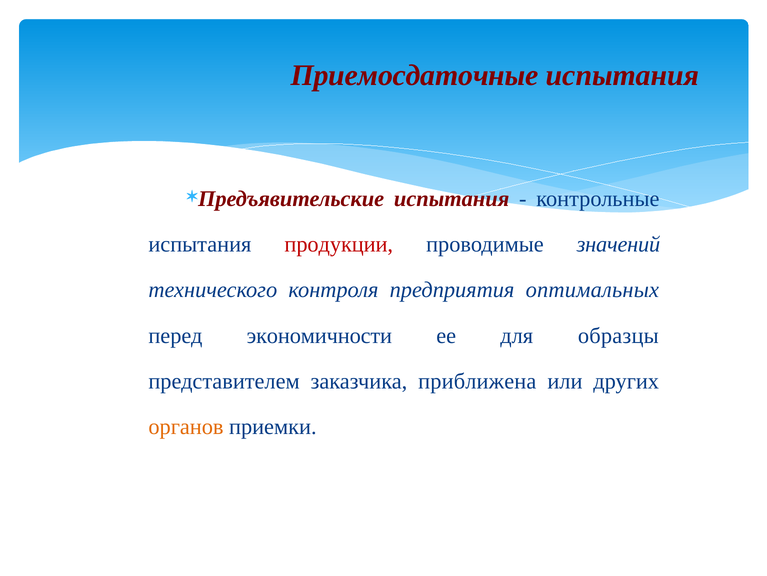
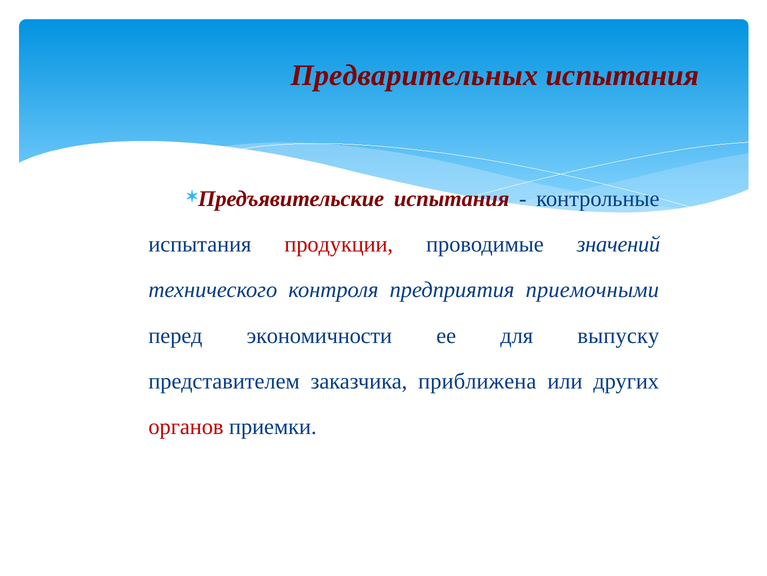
Приемосдаточные: Приемосдаточные -> Предварительных (414, 75)
оптимальных: оптимальных -> приемочными (592, 290)
образцы: образцы -> выпуску (618, 335)
органов colour: orange -> red (186, 427)
